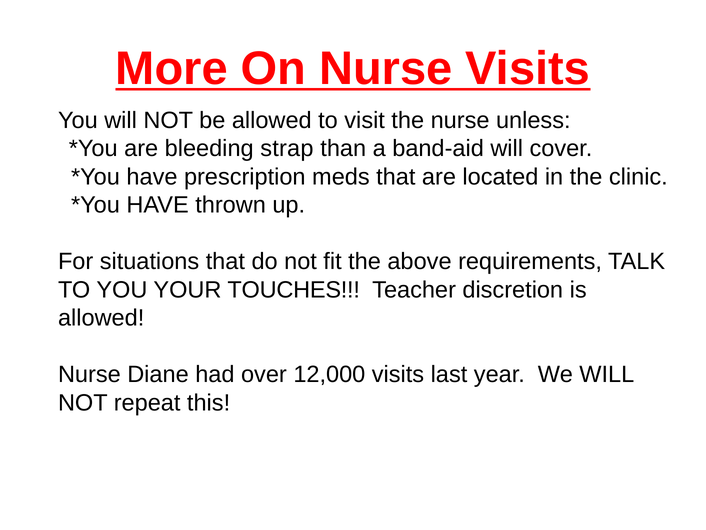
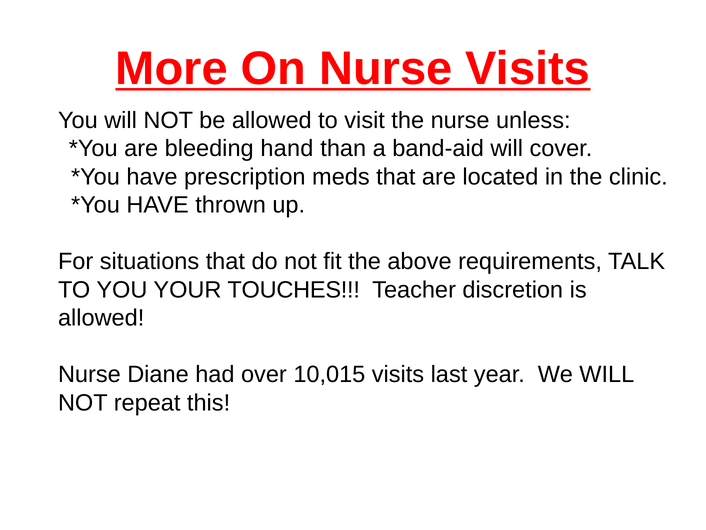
strap: strap -> hand (287, 148)
12,000: 12,000 -> 10,015 (329, 374)
